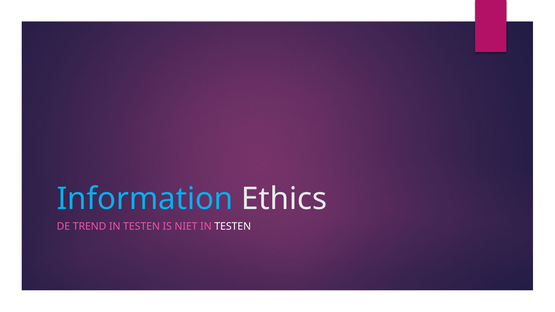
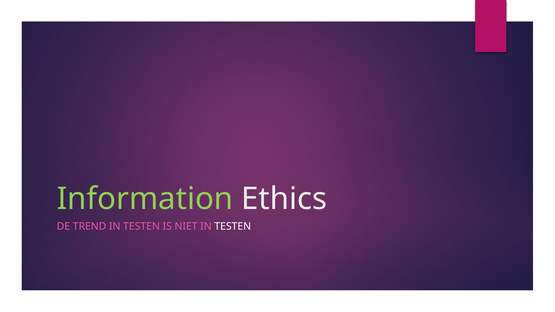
Information colour: light blue -> light green (145, 199)
